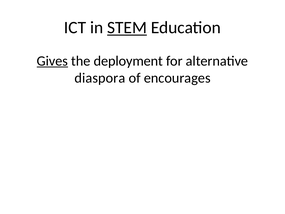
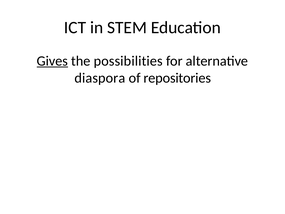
STEM underline: present -> none (127, 28)
deployment: deployment -> possibilities (128, 61)
encourages: encourages -> repositories (177, 78)
